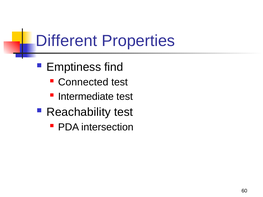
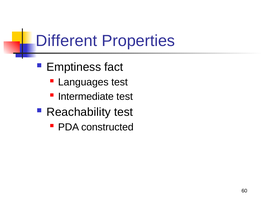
find: find -> fact (114, 67)
Connected: Connected -> Languages (83, 82)
intersection: intersection -> constructed (107, 127)
